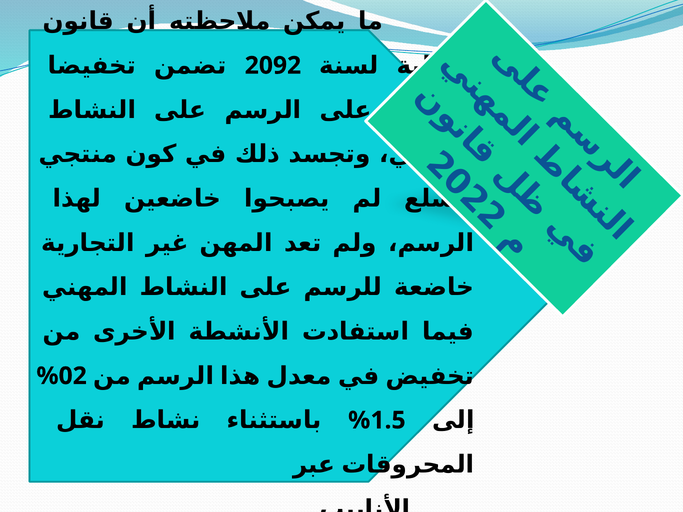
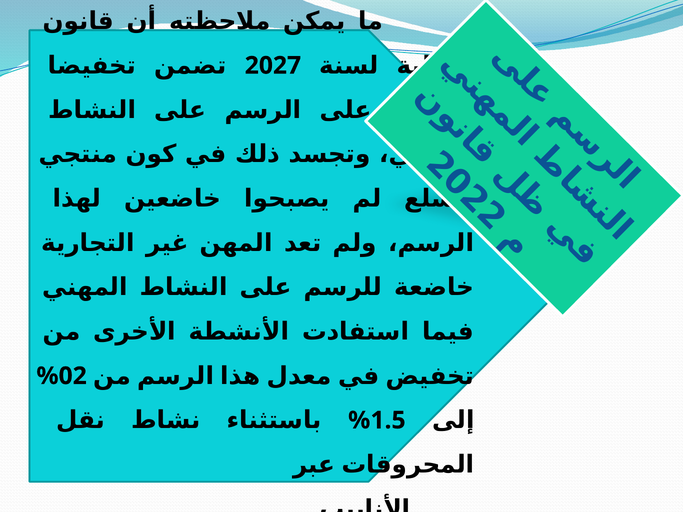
2092: 2092 -> 2027 (273, 66)
